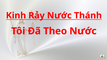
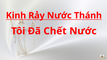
Theo: Theo -> Chết (55, 31)
